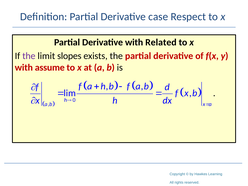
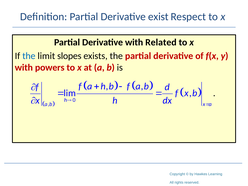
case: case -> exist (158, 17)
the colour: purple -> blue (29, 56)
assume: assume -> powers (50, 67)
